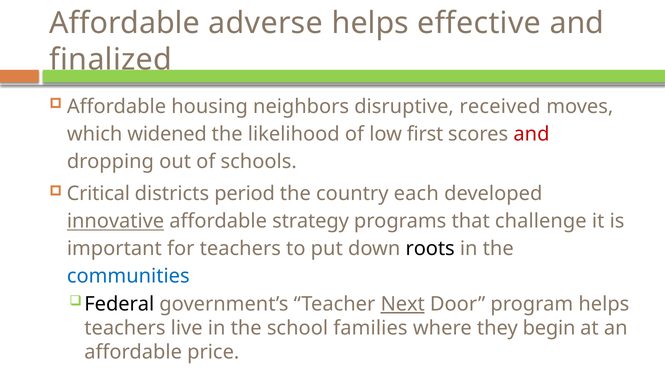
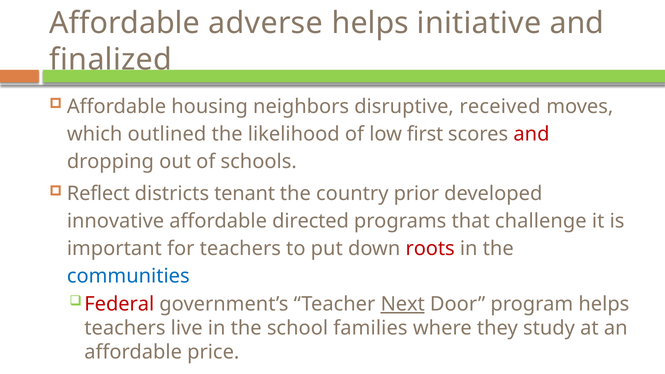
effective: effective -> initiative (479, 23)
widened: widened -> outlined (167, 134)
Critical: Critical -> Reflect (98, 194)
period: period -> tenant (245, 194)
each: each -> prior (416, 194)
innovative underline: present -> none (116, 221)
strategy: strategy -> directed (311, 221)
roots colour: black -> red (430, 249)
Federal colour: black -> red (119, 304)
begin: begin -> study (549, 328)
